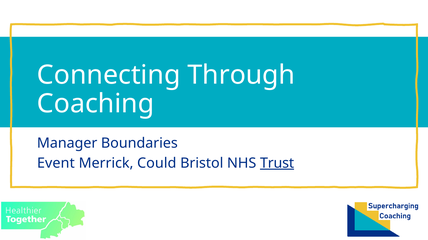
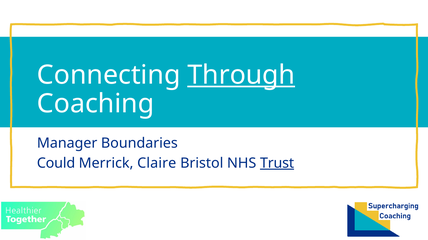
Through underline: none -> present (241, 75)
Event: Event -> Could (56, 164)
Could: Could -> Claire (157, 164)
